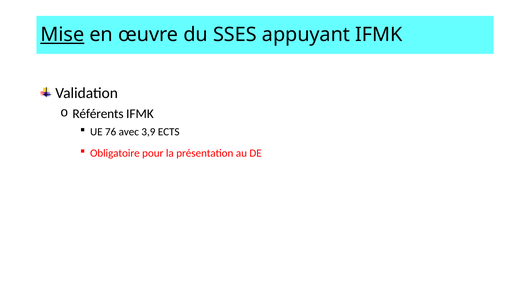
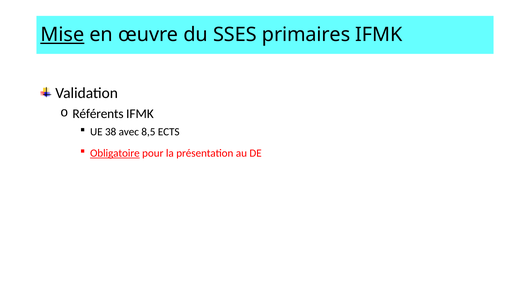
appuyant: appuyant -> primaires (306, 35)
76: 76 -> 38 (111, 132)
3,9: 3,9 -> 8,5 (148, 132)
Obligatoire underline: none -> present (115, 153)
